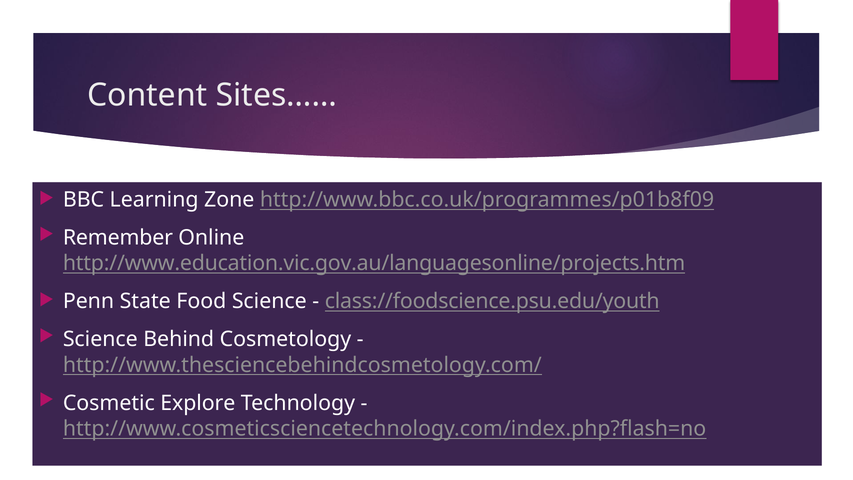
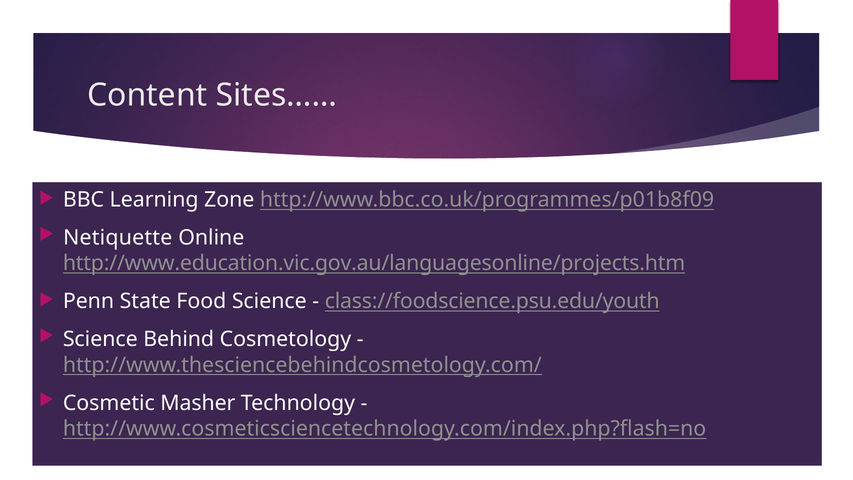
Remember: Remember -> Netiquette (118, 238)
Explore: Explore -> Masher (198, 403)
